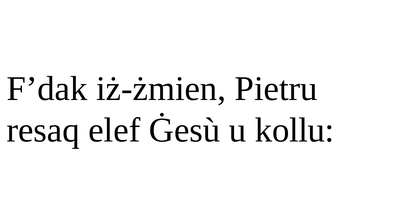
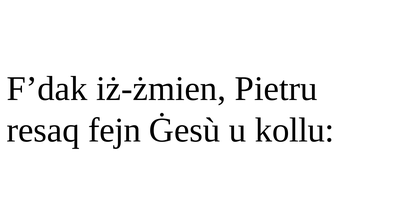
elef: elef -> fejn (115, 130)
